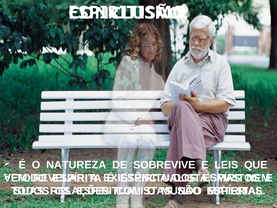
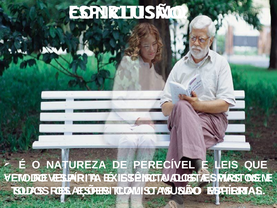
SOBREVIVE: SOBREVIVE -> PERECÍVEL (164, 165)
